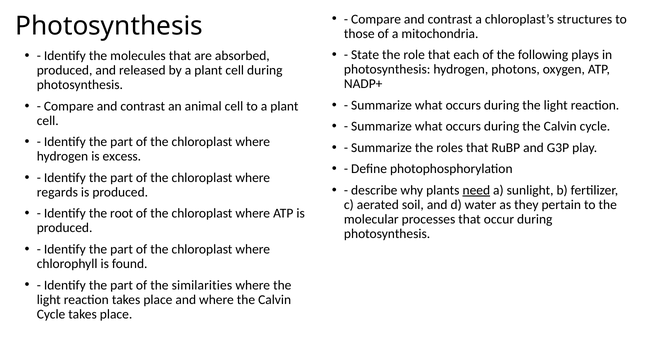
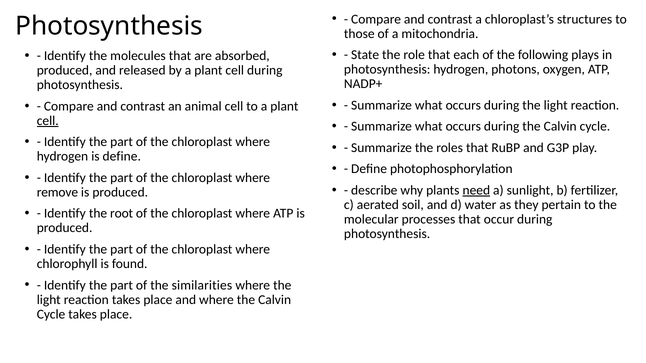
cell underline: none -> present (48, 121)
is excess: excess -> define (122, 157)
regards: regards -> remove (57, 192)
